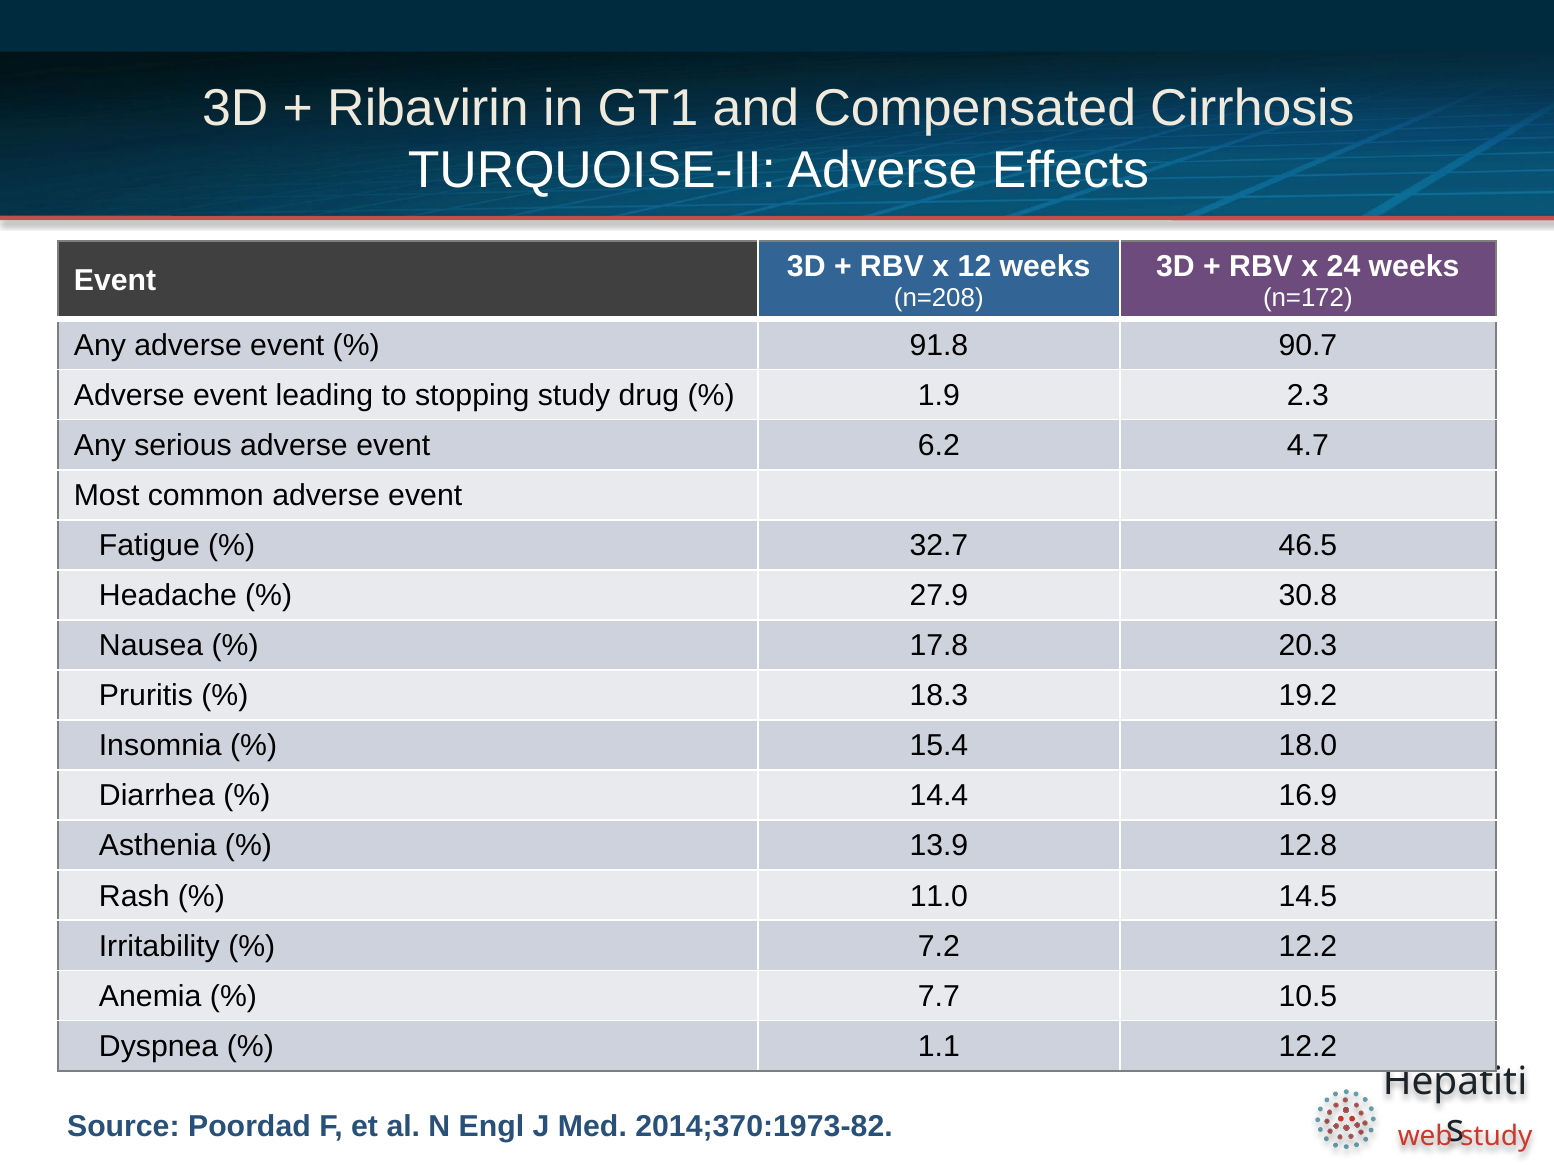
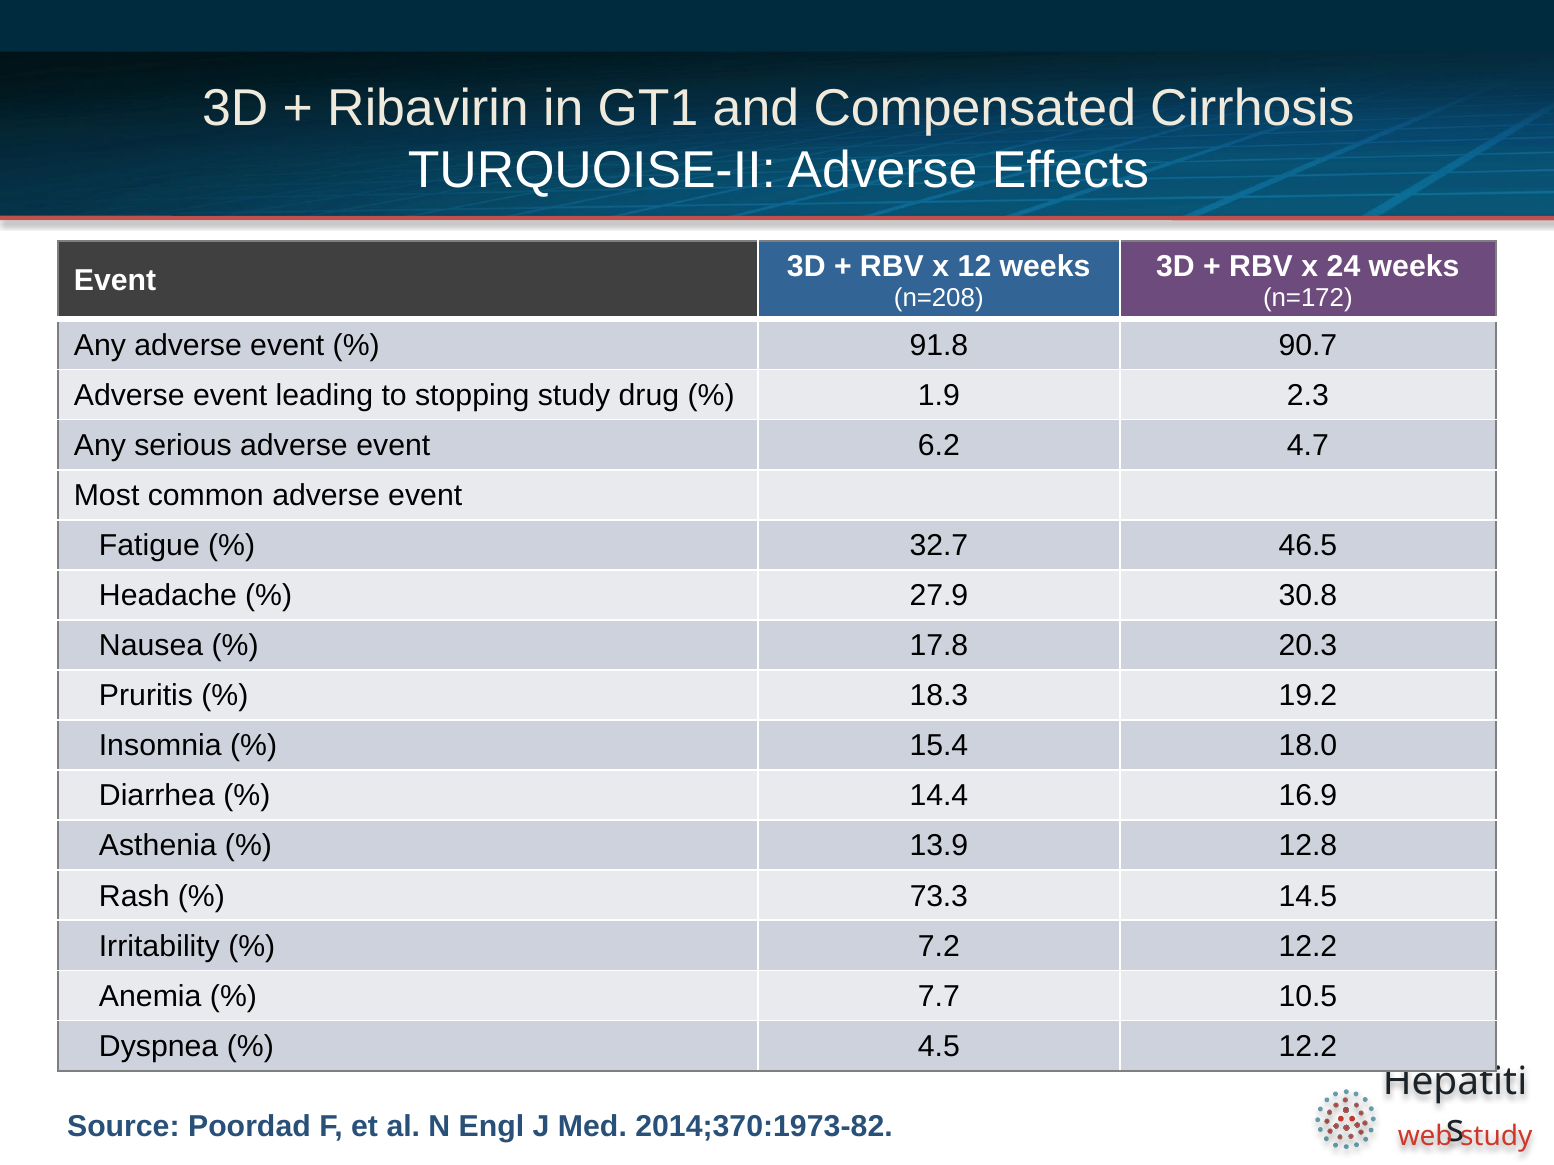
11.0: 11.0 -> 73.3 (939, 896)
1.1: 1.1 -> 4.5 (939, 1047)
